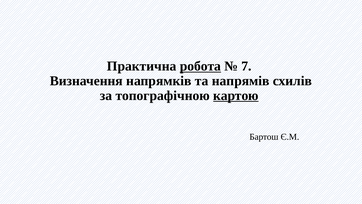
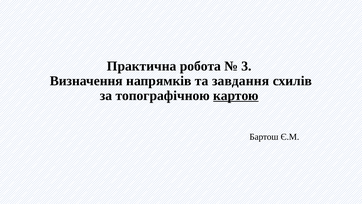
робота underline: present -> none (200, 66)
7: 7 -> 3 (246, 66)
напрямів: напрямів -> завдання (241, 81)
